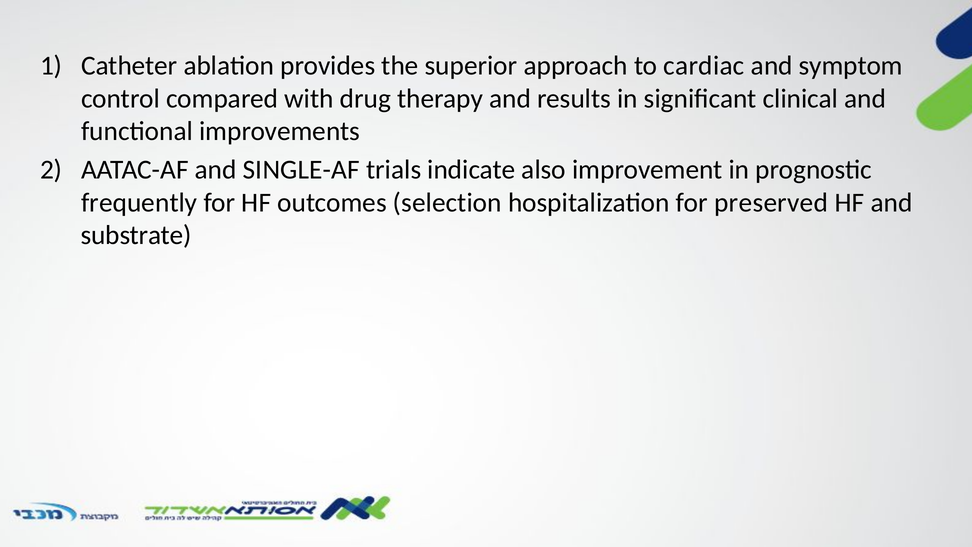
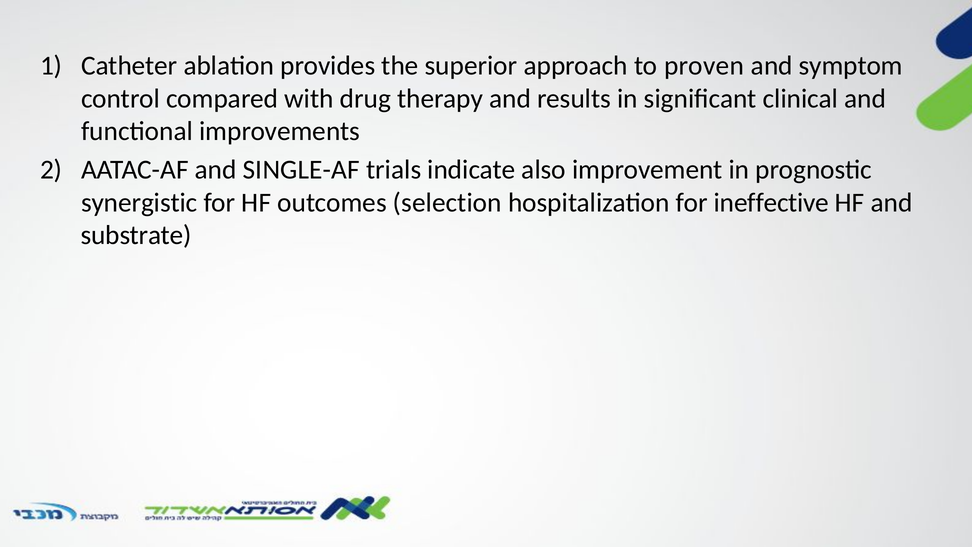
cardiac: cardiac -> proven (704, 66)
frequently: frequently -> synergistic (139, 202)
preserved: preserved -> ineffective (771, 202)
